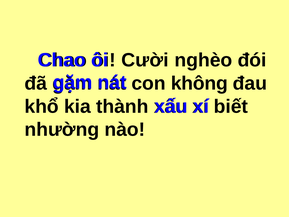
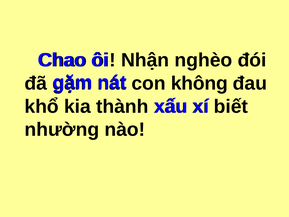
Cười: Cười -> Nhận (145, 60)
